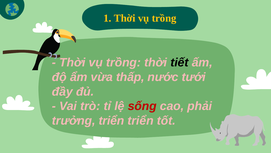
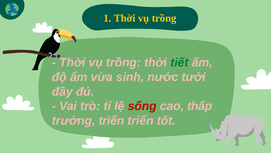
tiết colour: black -> green (179, 62)
thấp: thấp -> sinh (130, 77)
phải: phải -> thấp (200, 106)
